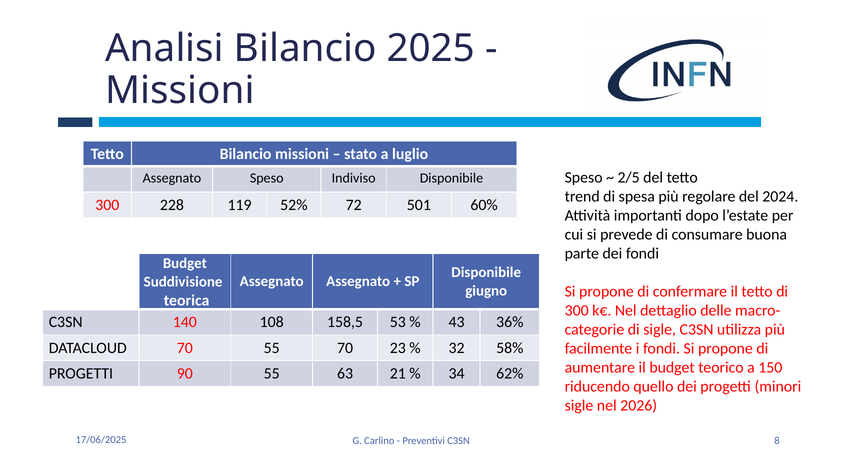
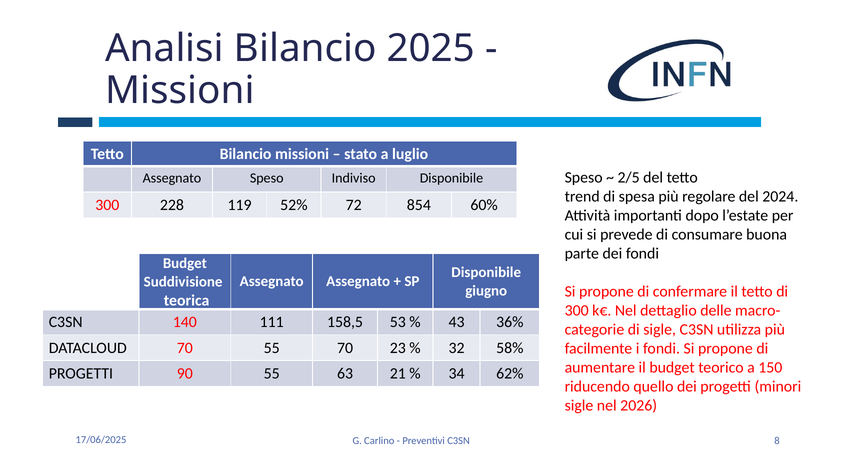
501: 501 -> 854 (419, 205)
108: 108 -> 111 (272, 322)
